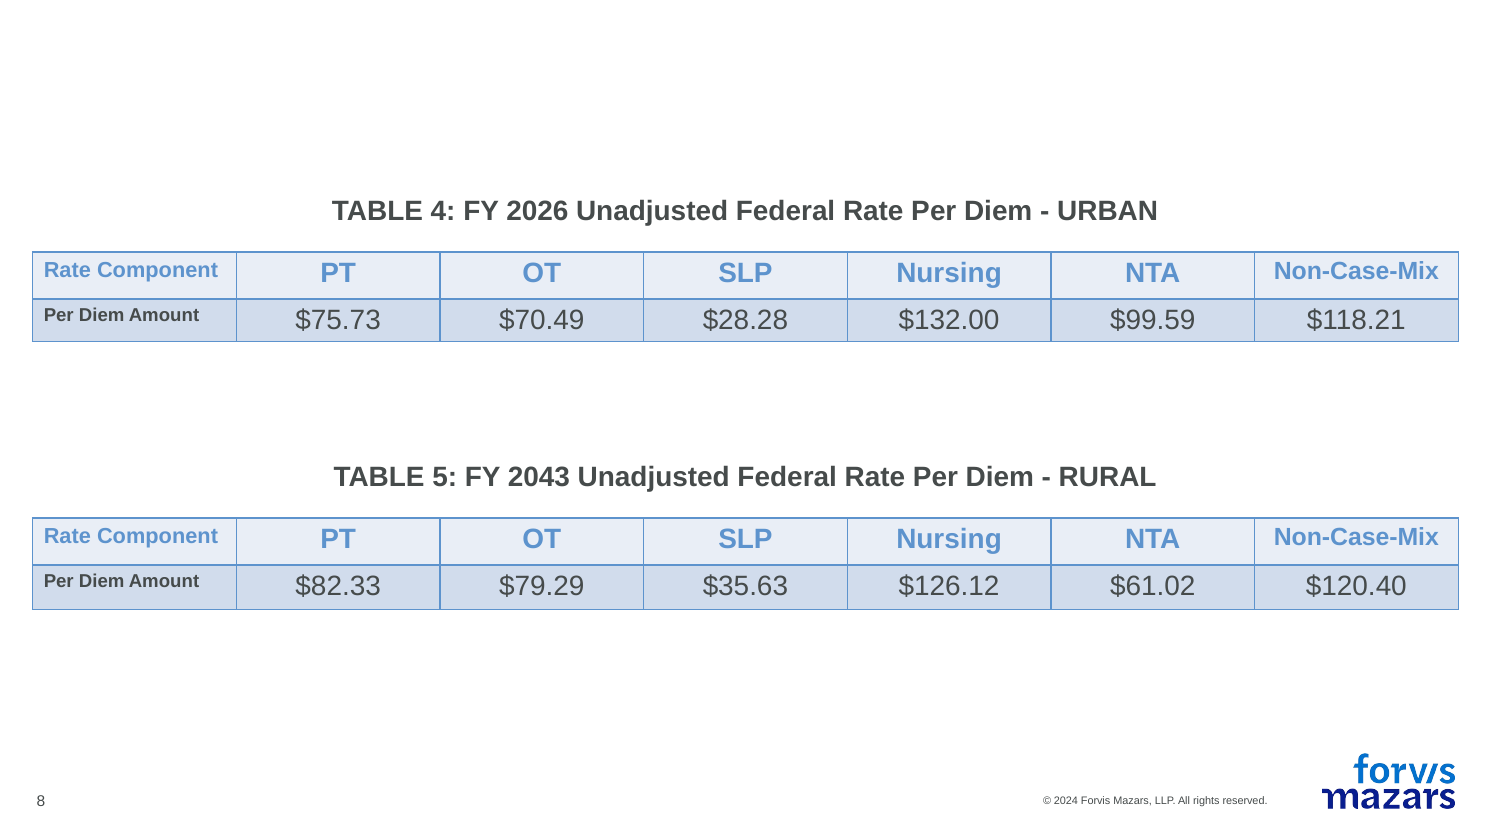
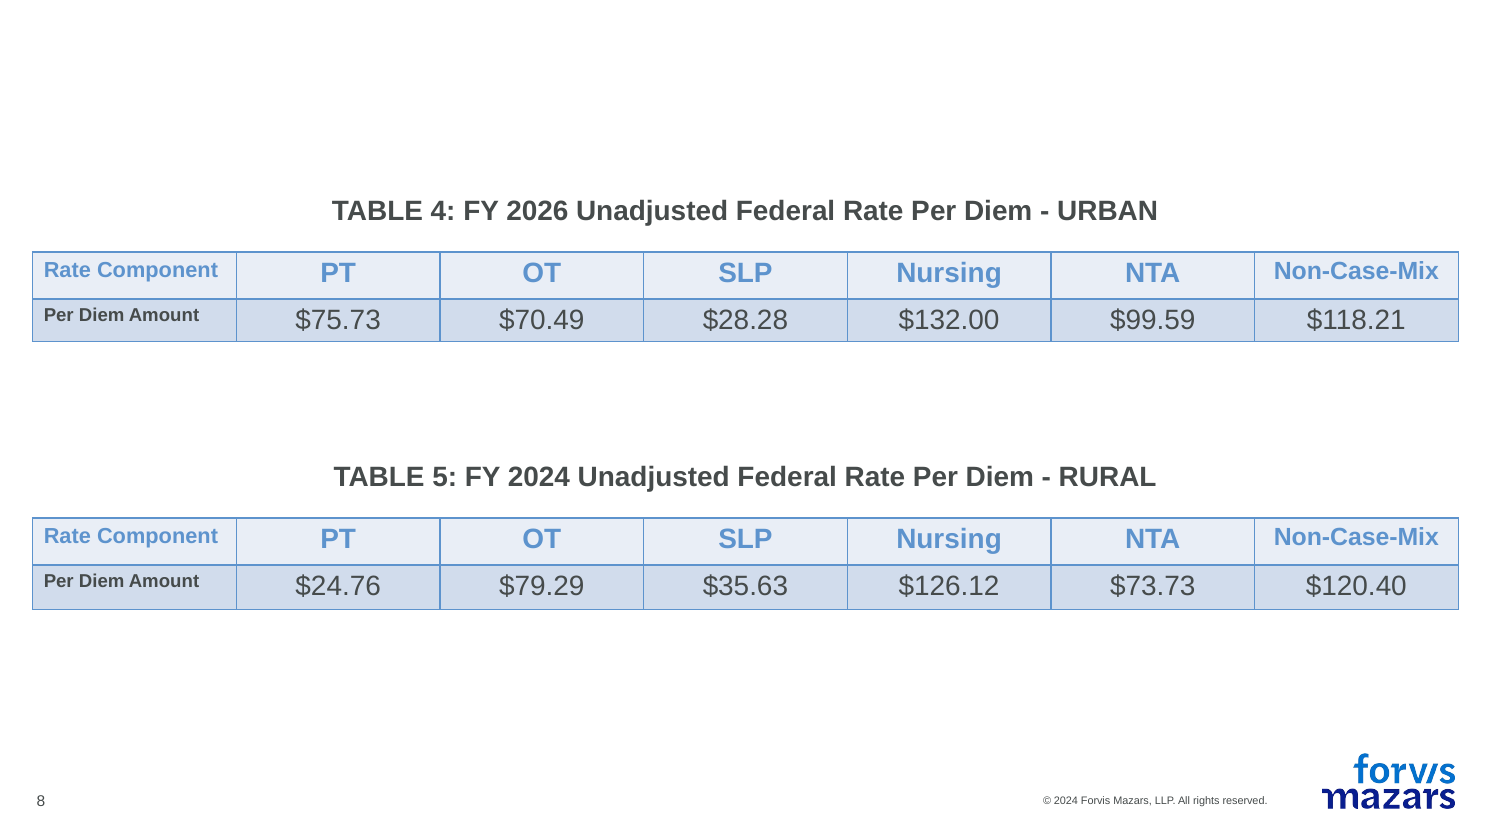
FY 2043: 2043 -> 2024 (539, 478)
$82.33: $82.33 -> $24.76 (338, 587)
$61.02: $61.02 -> $73.73 (1153, 587)
